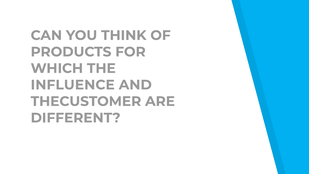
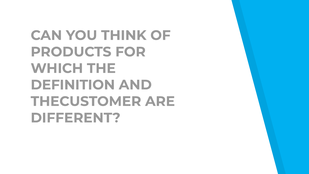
INFLUENCE: INFLUENCE -> DEFINITION (73, 85)
